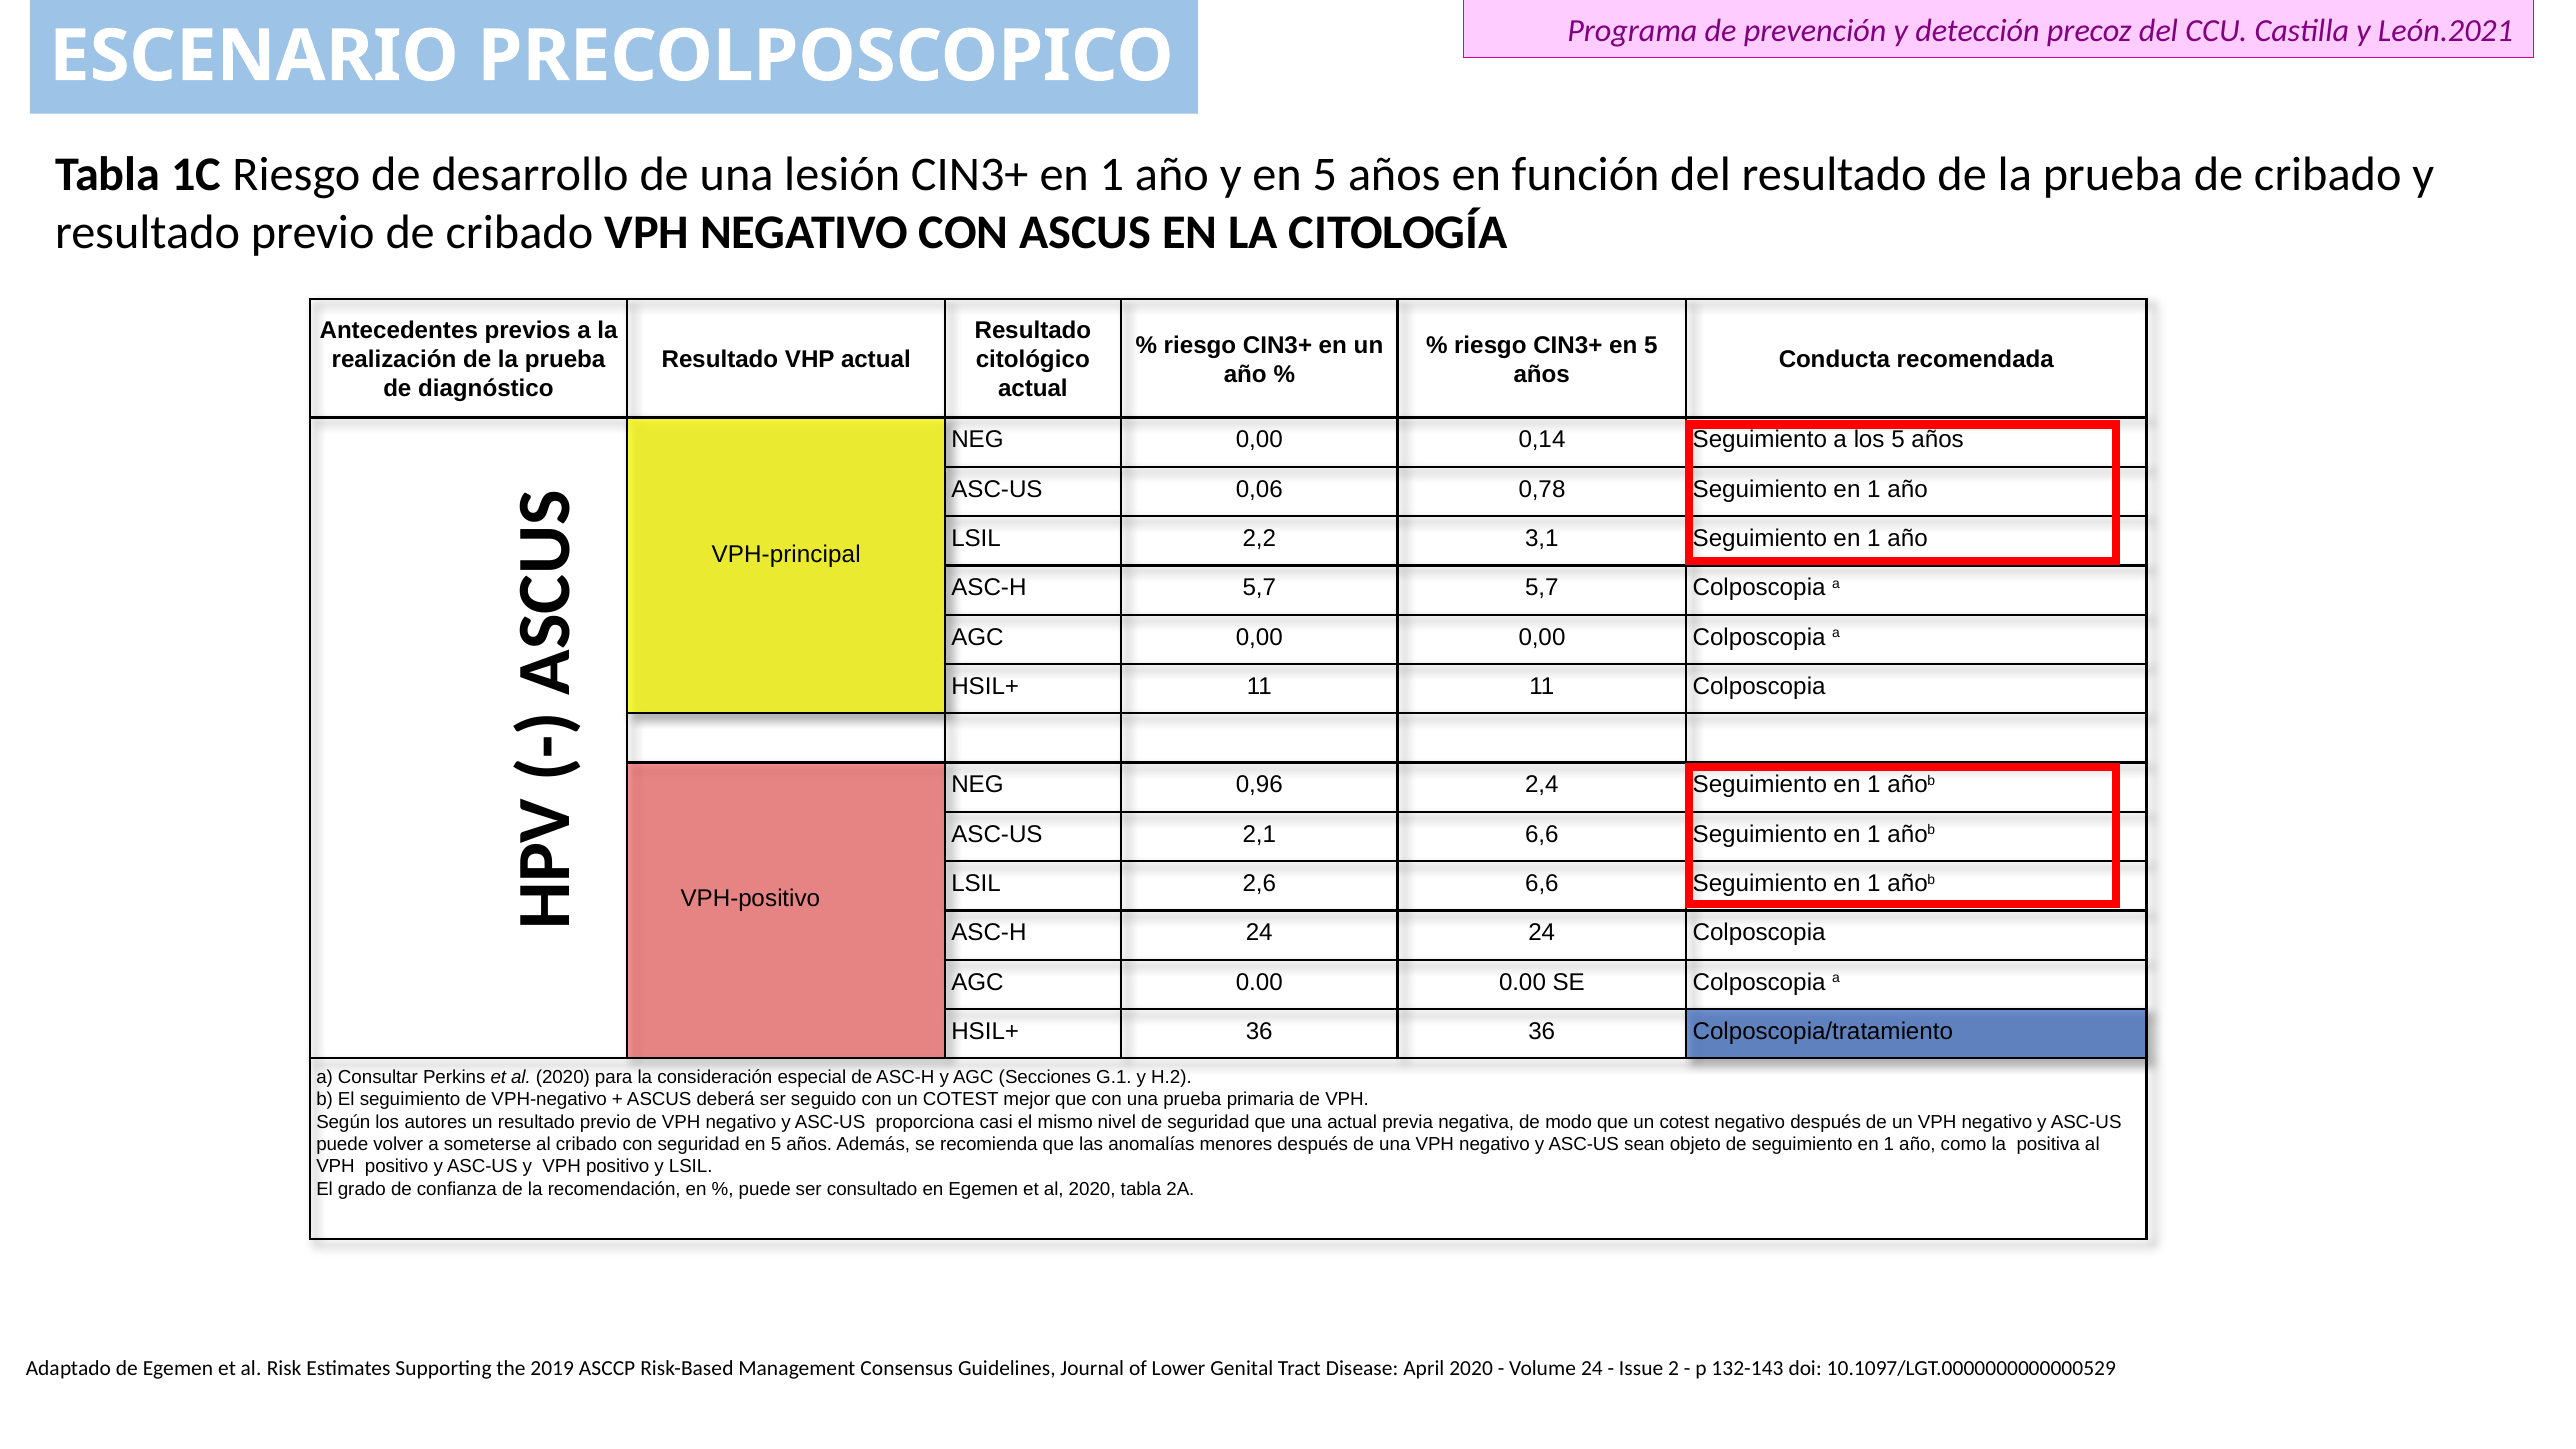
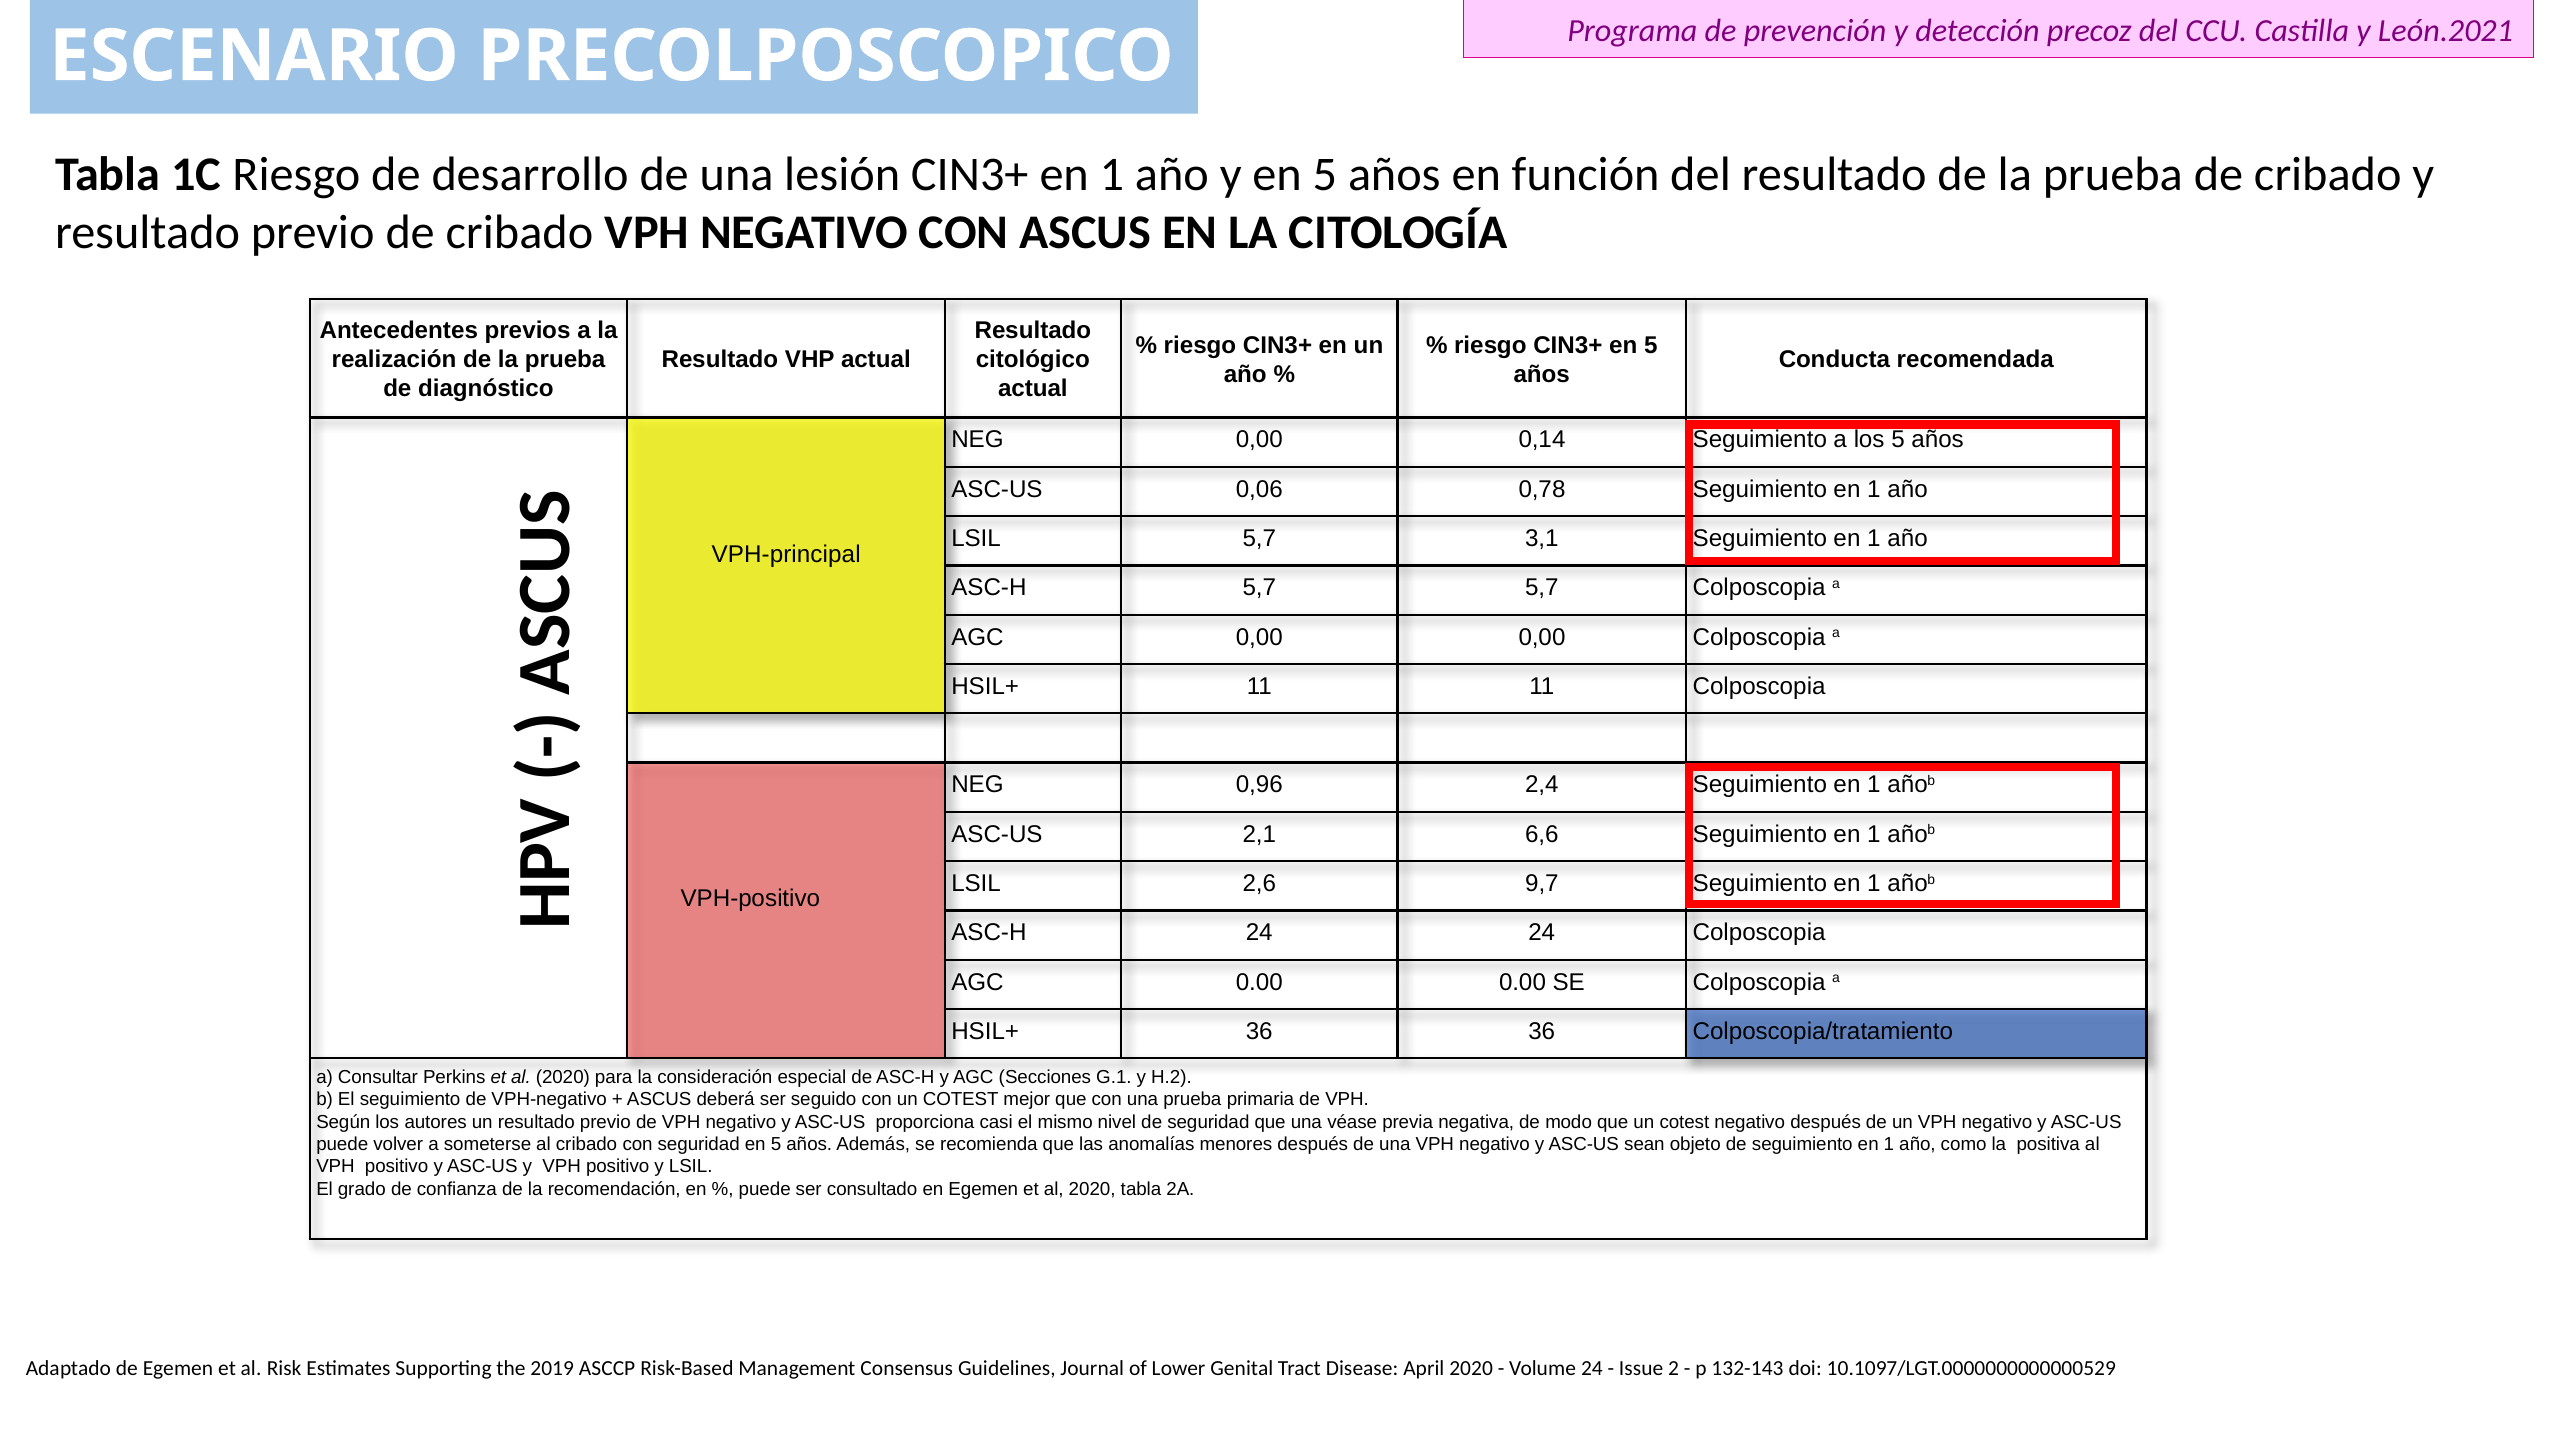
LSIL 2,2: 2,2 -> 5,7 (1259, 538)
2,6 6,6: 6,6 -> 9,7 (1542, 883)
una actual: actual -> véase (1352, 1122)
